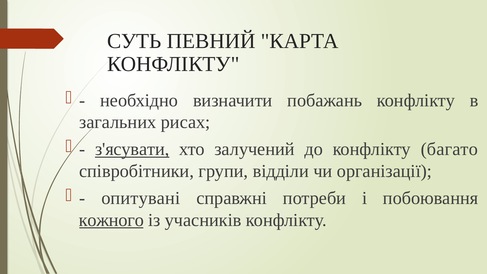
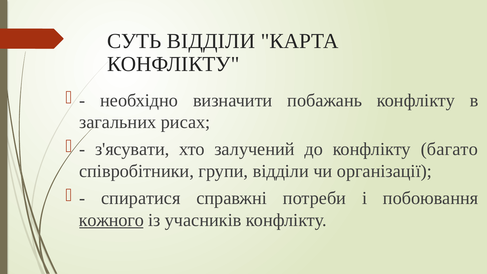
СУТЬ ПЕВНИЙ: ПЕВНИЙ -> ВІДДІЛИ (211, 41)
з'ясувати underline: present -> none (132, 149)
опитувані: опитувані -> спиратися (141, 198)
